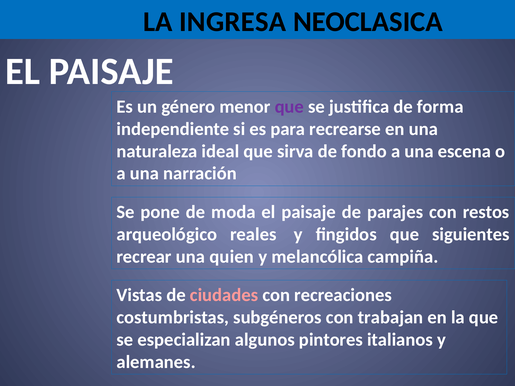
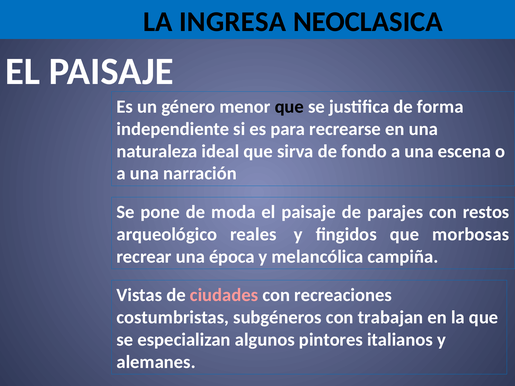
que colour: purple -> black (289, 107)
siguientes: siguientes -> morbosas (471, 234)
quien: quien -> época (232, 257)
